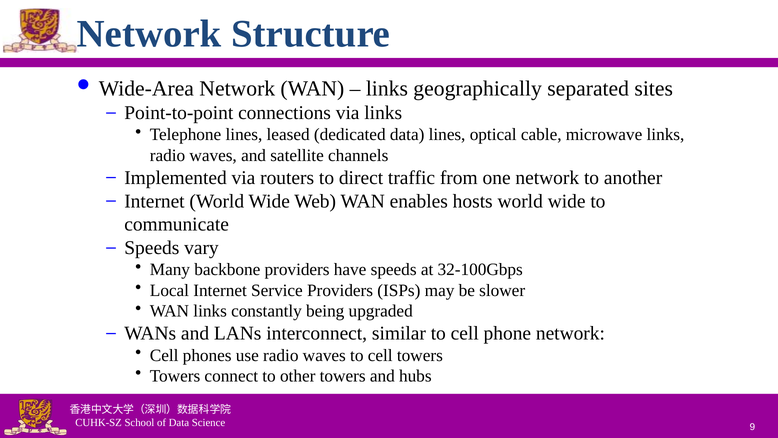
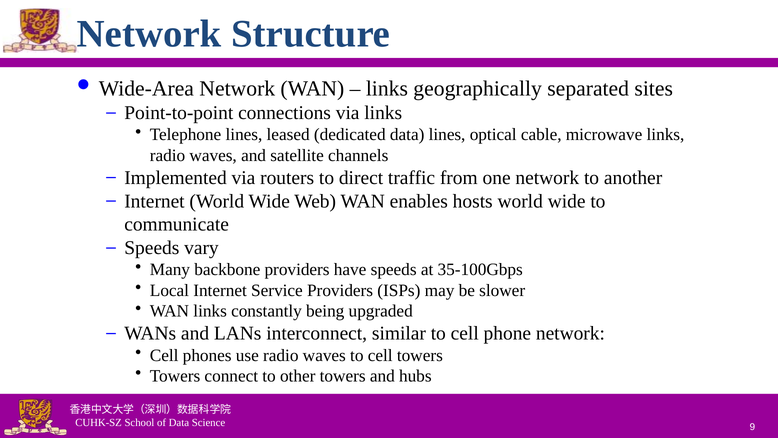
32-100Gbps: 32-100Gbps -> 35-100Gbps (480, 270)
